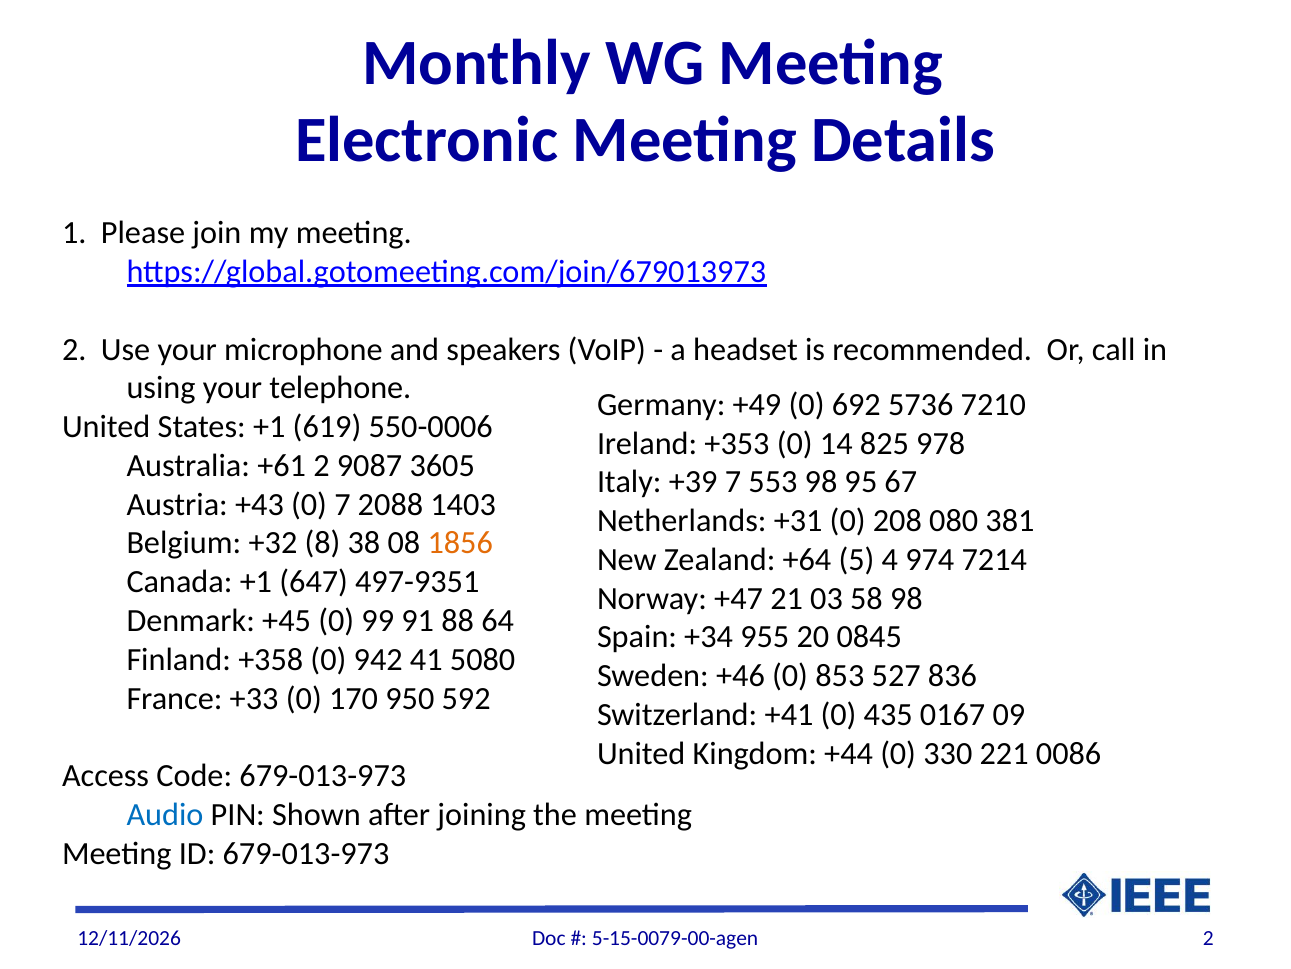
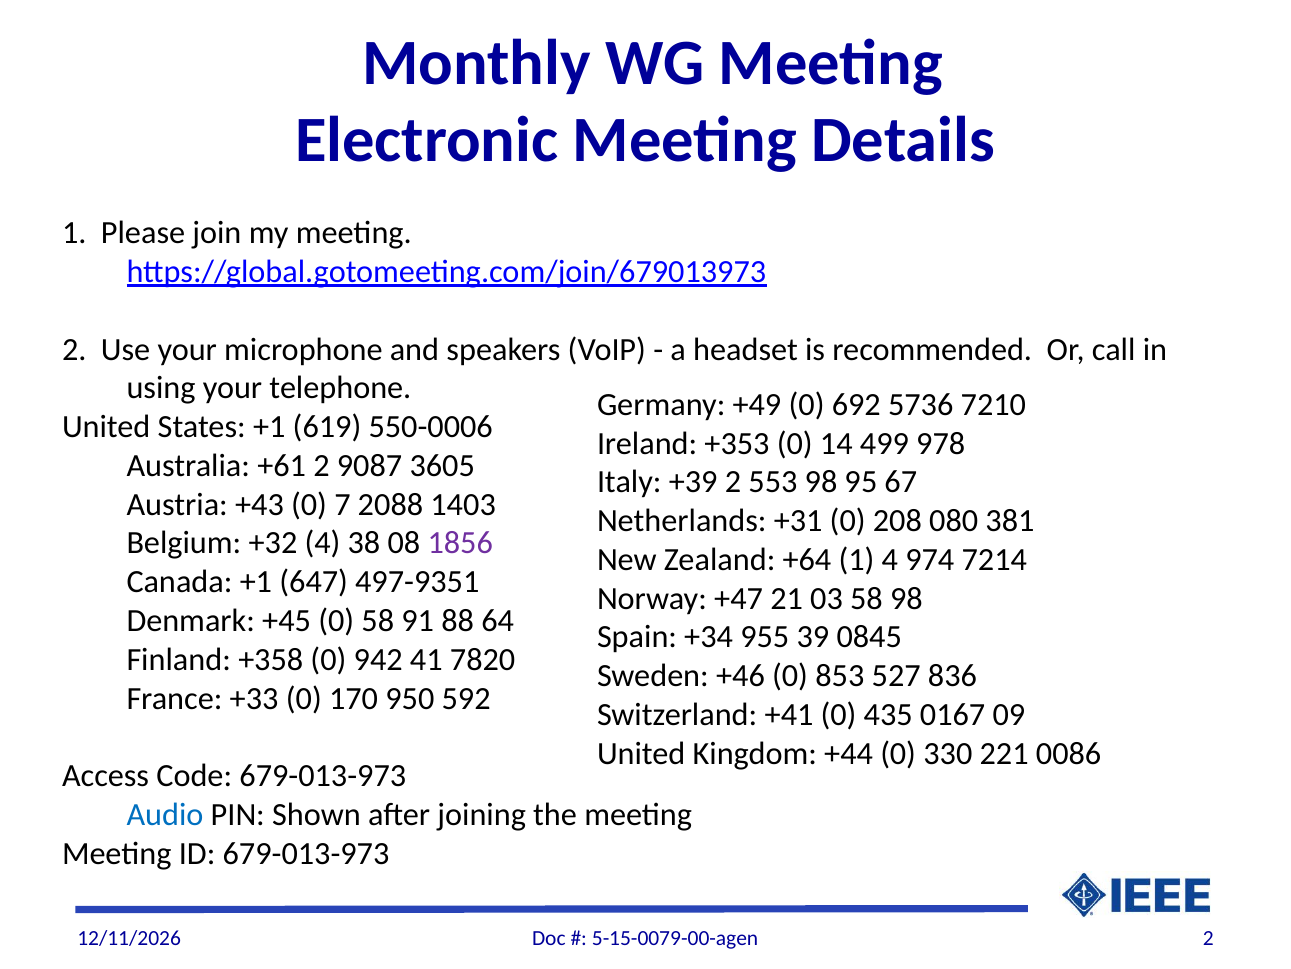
825: 825 -> 499 (884, 443)
+39 7: 7 -> 2 (733, 482)
+32 8: 8 -> 4 (323, 543)
1856 colour: orange -> purple (460, 543)
+64 5: 5 -> 1 (857, 559)
0 99: 99 -> 58 (378, 620)
20: 20 -> 39 (813, 637)
5080: 5080 -> 7820 (483, 659)
